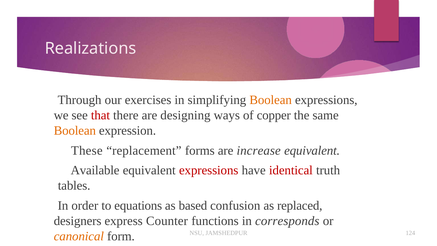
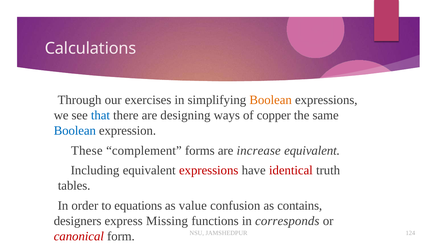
Realizations: Realizations -> Calculations (91, 48)
that colour: red -> blue (100, 115)
Boolean colour: orange -> blue (75, 130)
replacement: replacement -> complement (144, 150)
Available: Available -> Including (95, 170)
based: based -> value (193, 205)
replaced: replaced -> contains (300, 205)
Counter: Counter -> Missing (167, 221)
canonical colour: orange -> red (79, 236)
